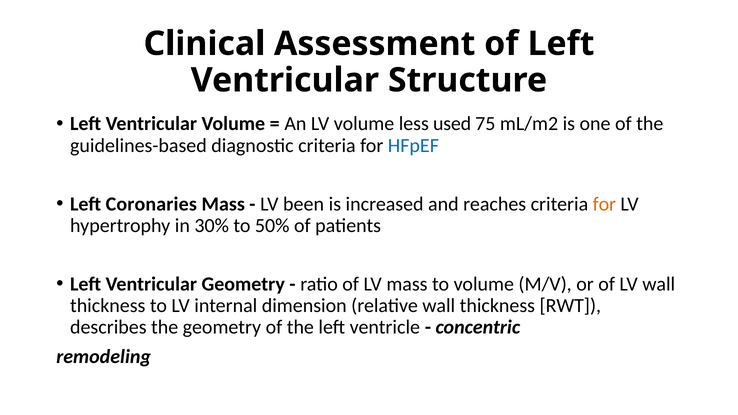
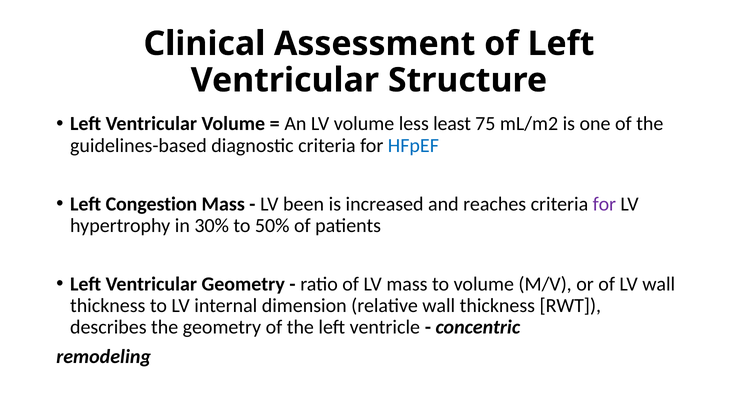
used: used -> least (452, 124)
Coronaries: Coronaries -> Congestion (151, 204)
for colour: orange -> purple (604, 204)
